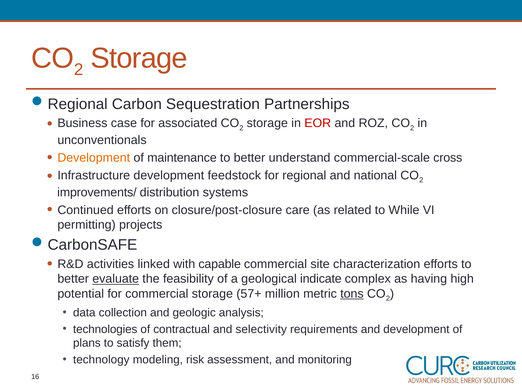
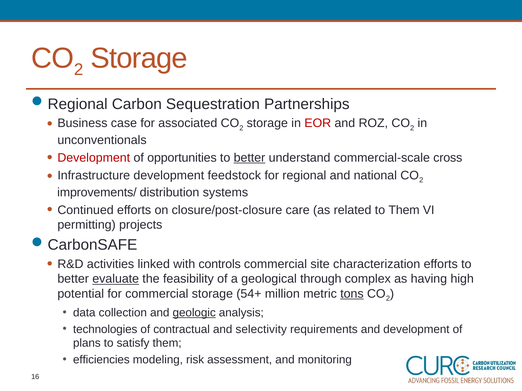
Development colour: orange -> red (94, 158)
maintenance: maintenance -> opportunities (182, 158)
better underline: none -> present (249, 158)
to While: While -> Them (404, 210)
capable: capable -> controls (220, 264)
indicate: indicate -> through (321, 279)
57+: 57+ -> 54+ (249, 294)
geologic underline: none -> present (194, 313)
technology: technology -> efficiencies (101, 360)
